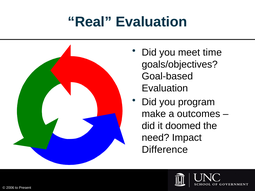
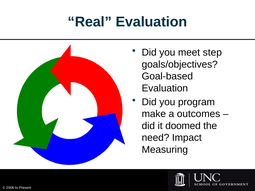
time: time -> step (212, 53)
Difference: Difference -> Measuring (165, 150)
